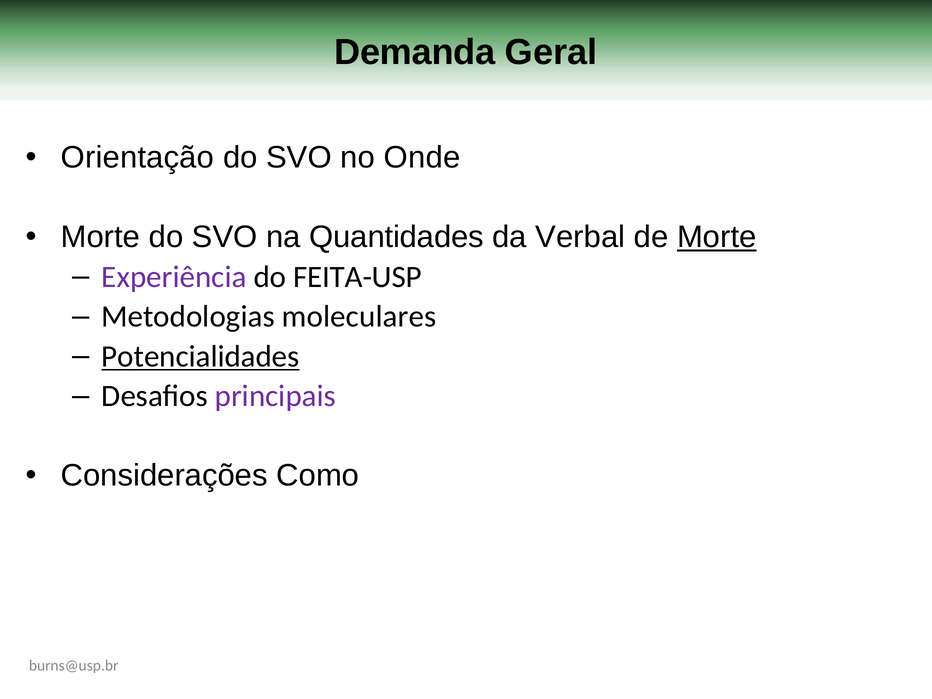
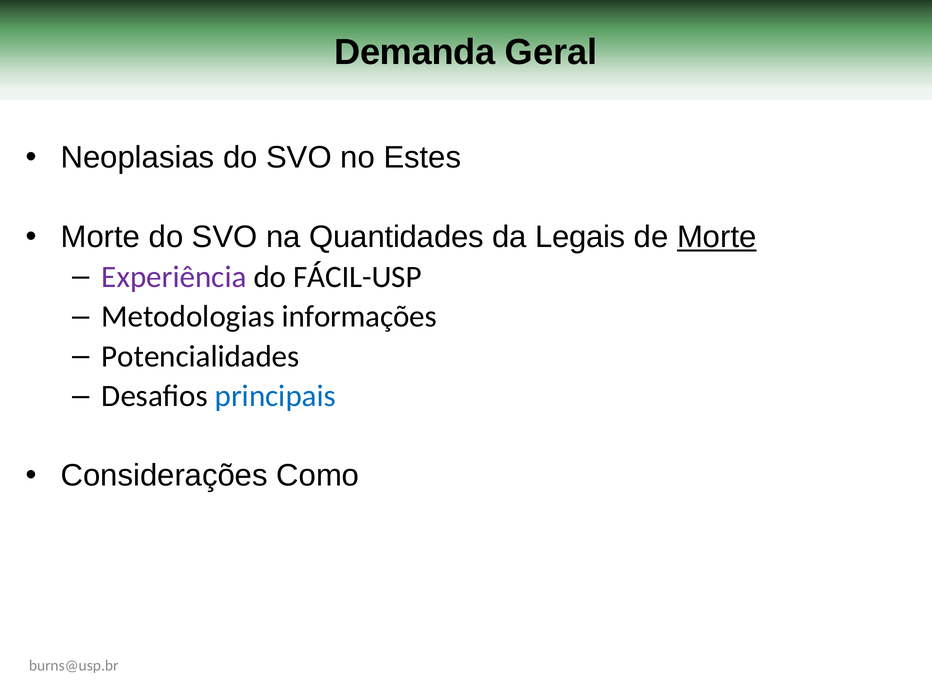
Orientação: Orientação -> Neoplasias (138, 158)
Onde: Onde -> Estes (422, 158)
Verbal: Verbal -> Legais (580, 237)
FEITA-USP: FEITA-USP -> FÁCIL-USP (357, 277)
moleculares: moleculares -> informações (359, 317)
Potencialidades underline: present -> none (200, 356)
principais colour: purple -> blue (275, 396)
